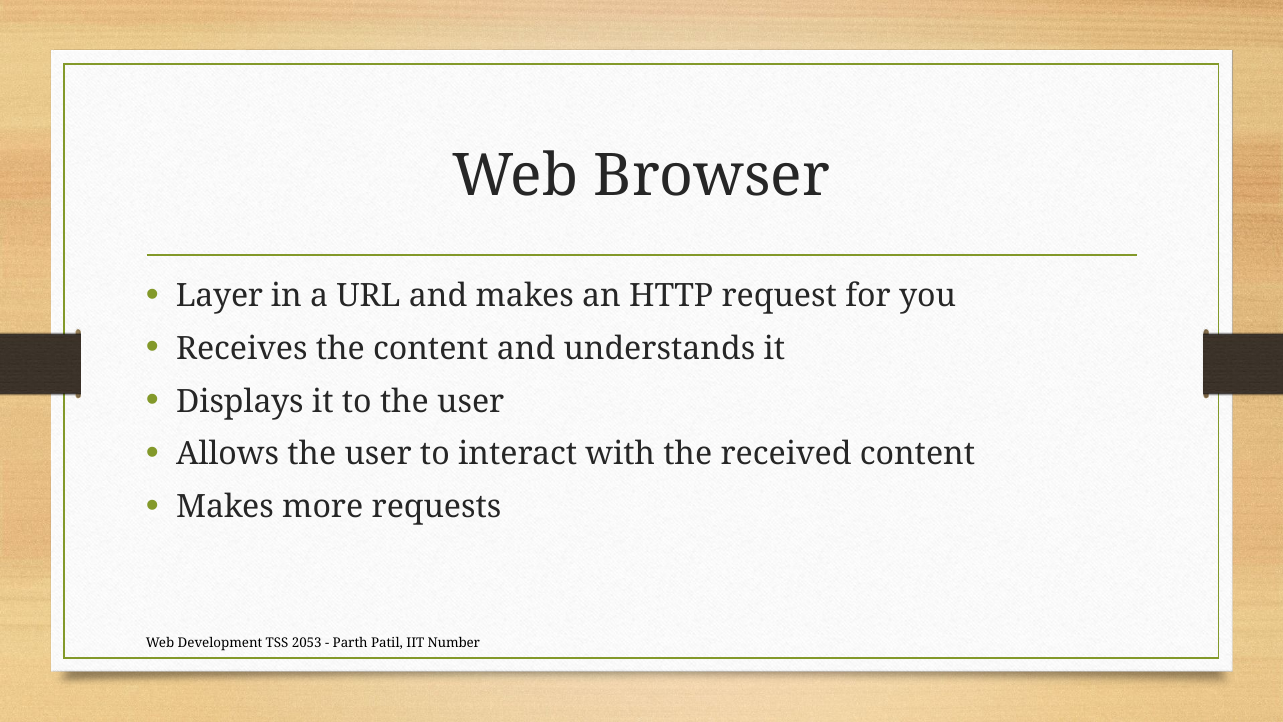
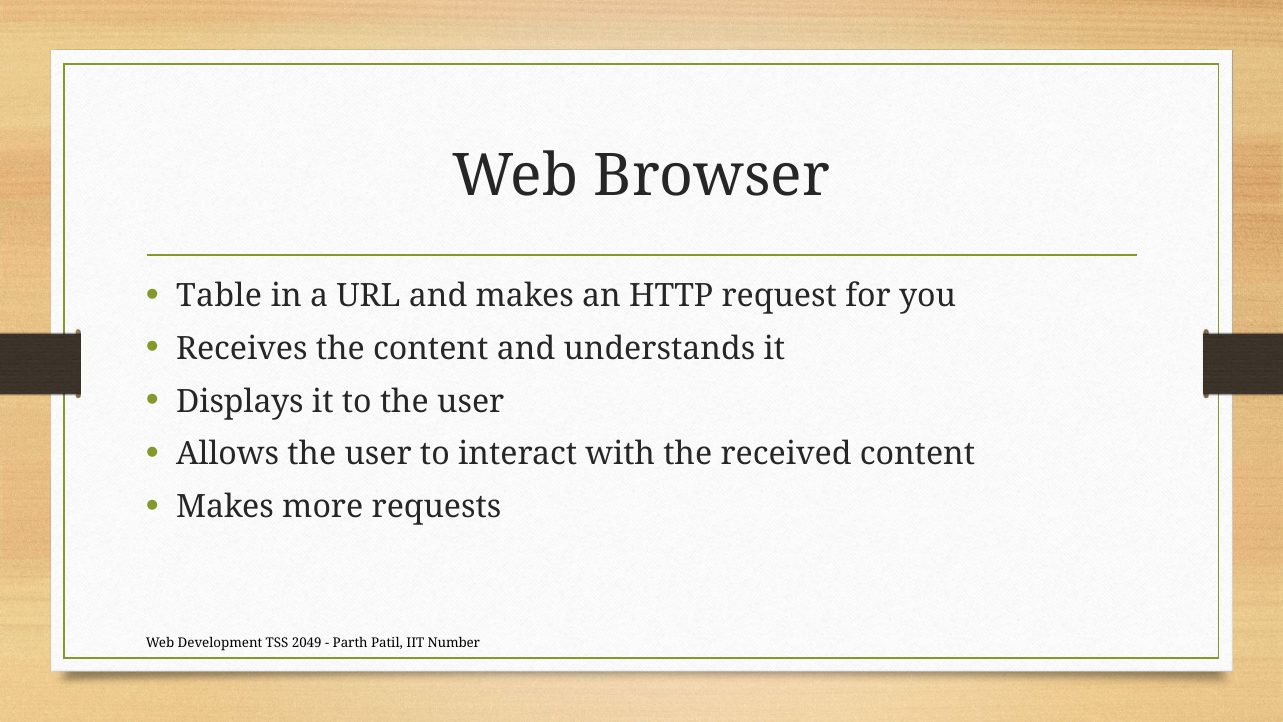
Layer: Layer -> Table (219, 295)
2053: 2053 -> 2049 (307, 643)
